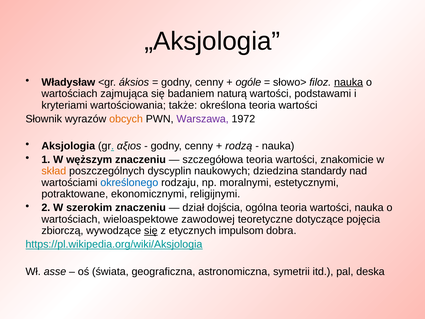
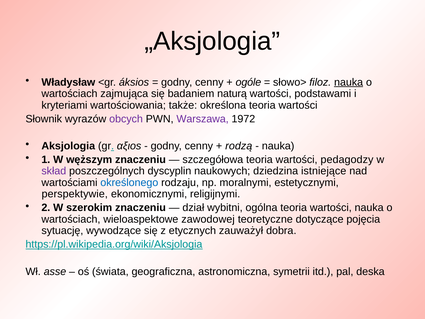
obcych colour: orange -> purple (126, 119)
znakomicie: znakomicie -> pedagodzy (347, 160)
skład colour: orange -> purple (54, 171)
standardy: standardy -> istniejące (324, 171)
potraktowane: potraktowane -> perspektywie (75, 194)
dojścia: dojścia -> wybitni (225, 208)
zbiorczą: zbiorczą -> sytuację (62, 231)
się underline: present -> none (151, 231)
impulsom: impulsom -> zauważył (241, 231)
